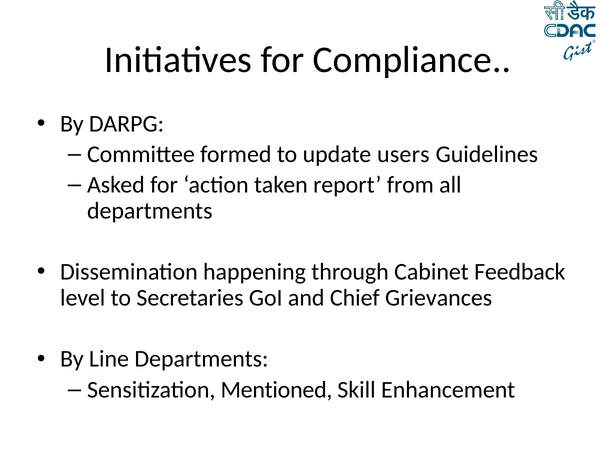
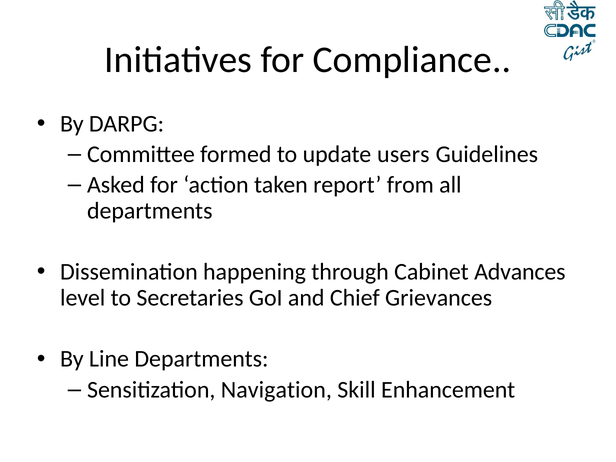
Feedback: Feedback -> Advances (520, 272)
Mentioned: Mentioned -> Navigation (276, 390)
